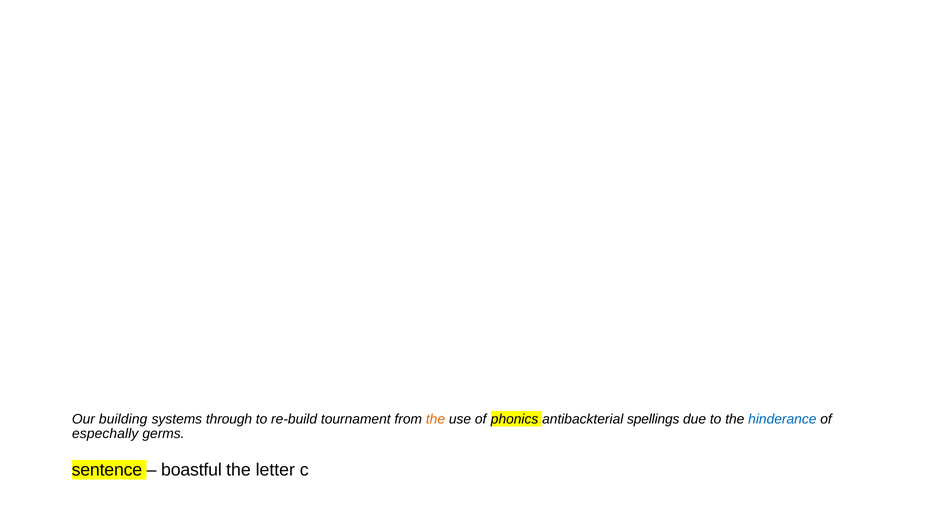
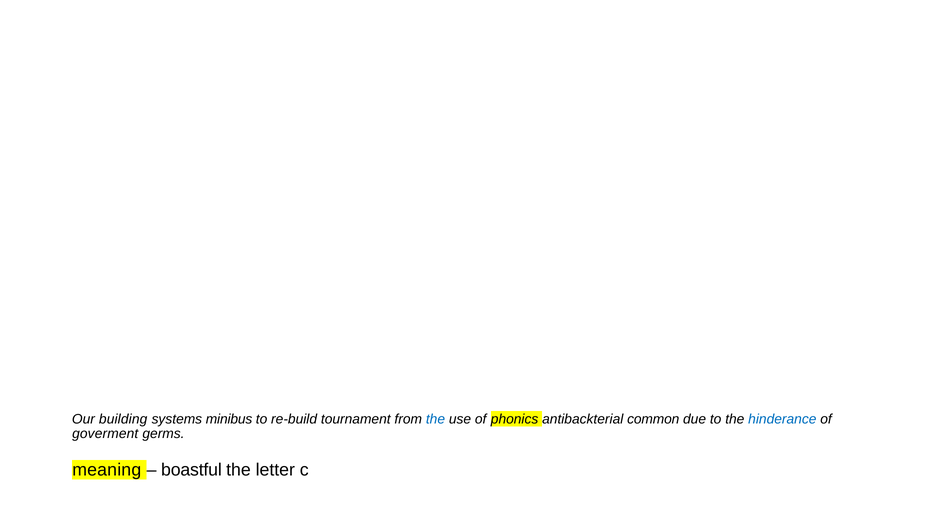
through: through -> minibus (229, 419)
the colour: orange -> blue (435, 419)
spellings: spellings -> common (653, 419)
espechally: espechally -> goverment (105, 434)
sentence: sentence -> meaning (107, 470)
